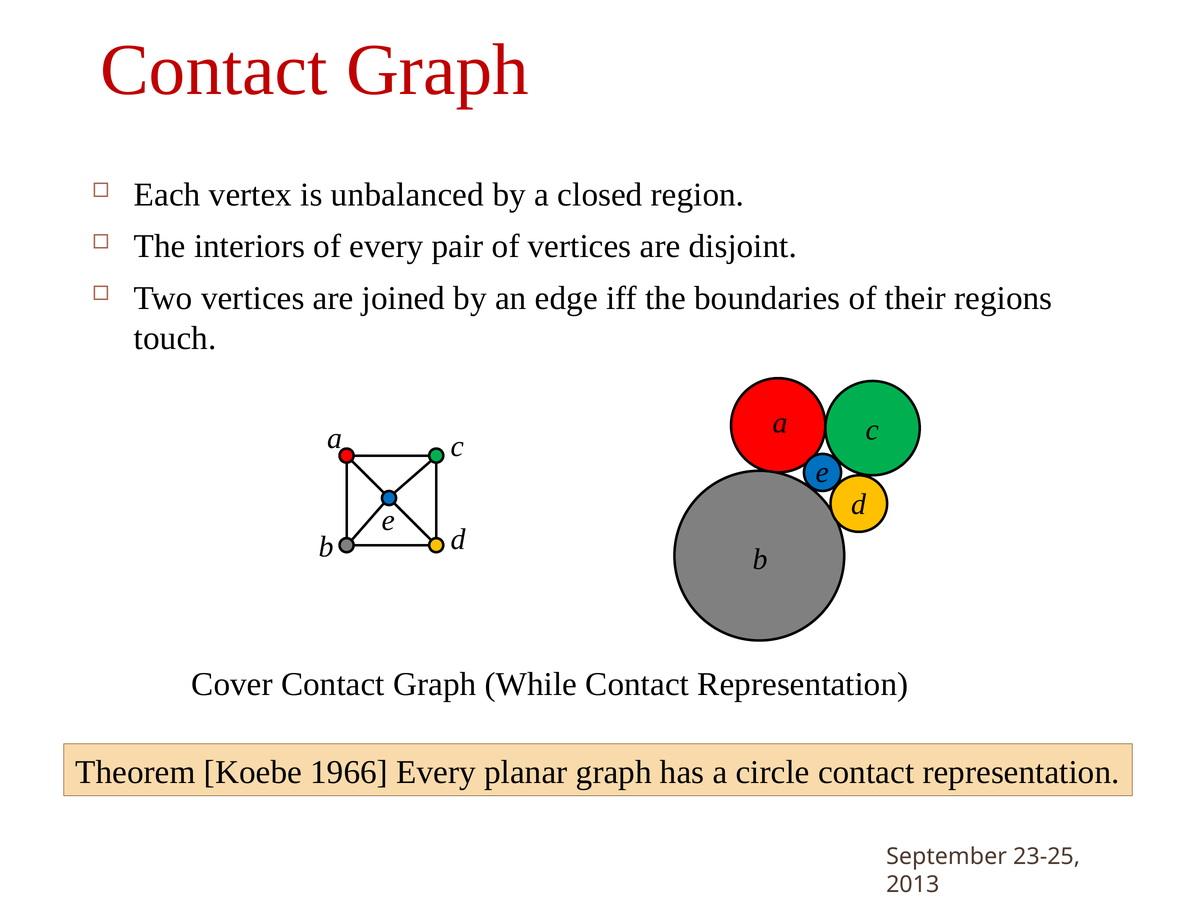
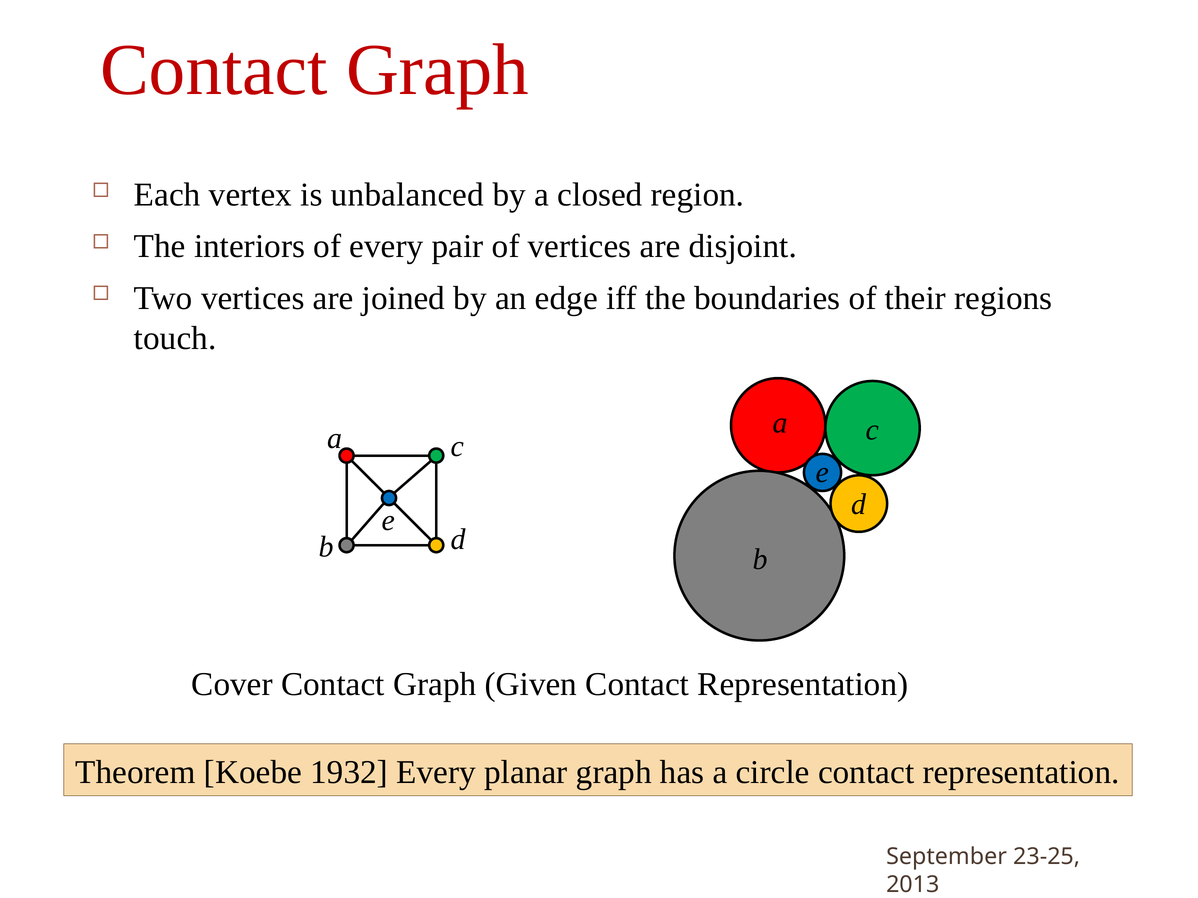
While: While -> Given (531, 685)
1966: 1966 -> 1932 (349, 773)
